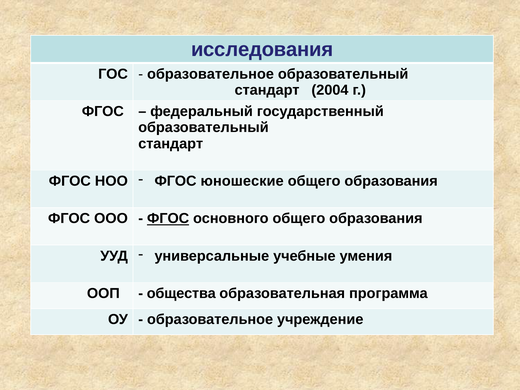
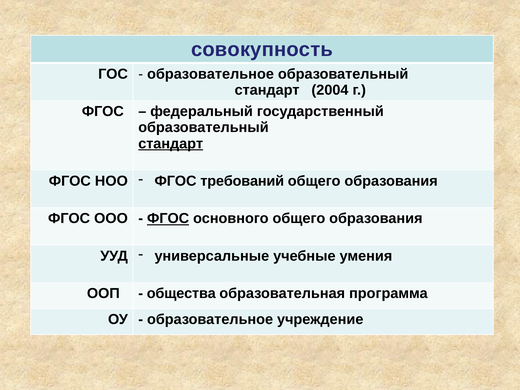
исследования: исследования -> совокупность (262, 50)
стандарт underline: none -> present (171, 144)
юношеские: юношеские -> требований (242, 181)
